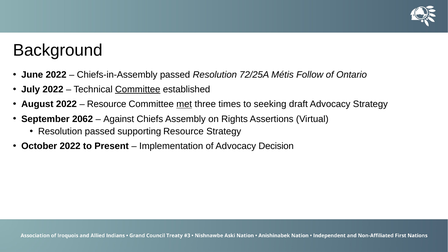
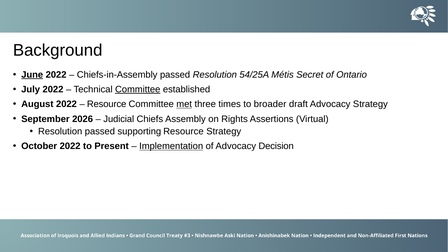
June underline: none -> present (32, 75)
72/25A: 72/25A -> 54/25A (254, 75)
Follow: Follow -> Secret (310, 75)
seeking: seeking -> broader (270, 104)
2062: 2062 -> 2026 (83, 119)
Against: Against -> Judicial (119, 119)
Implementation underline: none -> present (171, 146)
